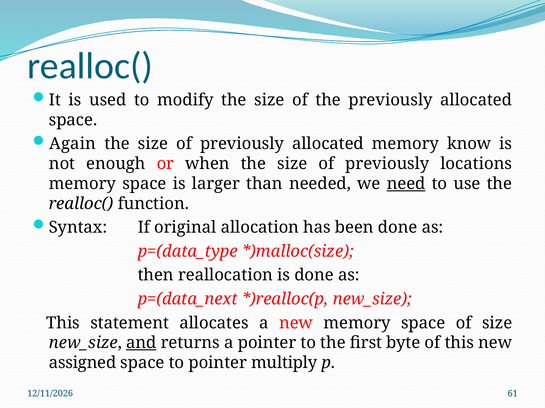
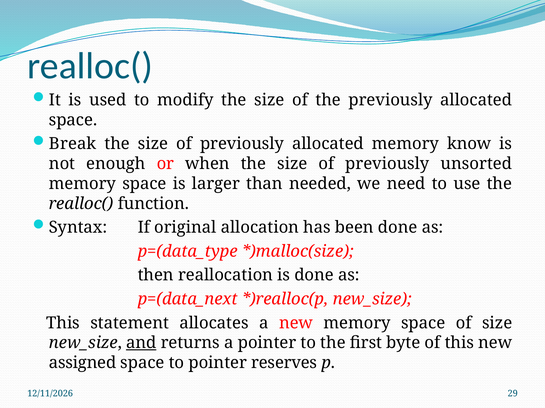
Again: Again -> Break (73, 144)
locations: locations -> unsorted (476, 164)
need underline: present -> none (406, 184)
multiply: multiply -> reserves (284, 363)
61: 61 -> 29 (513, 394)
